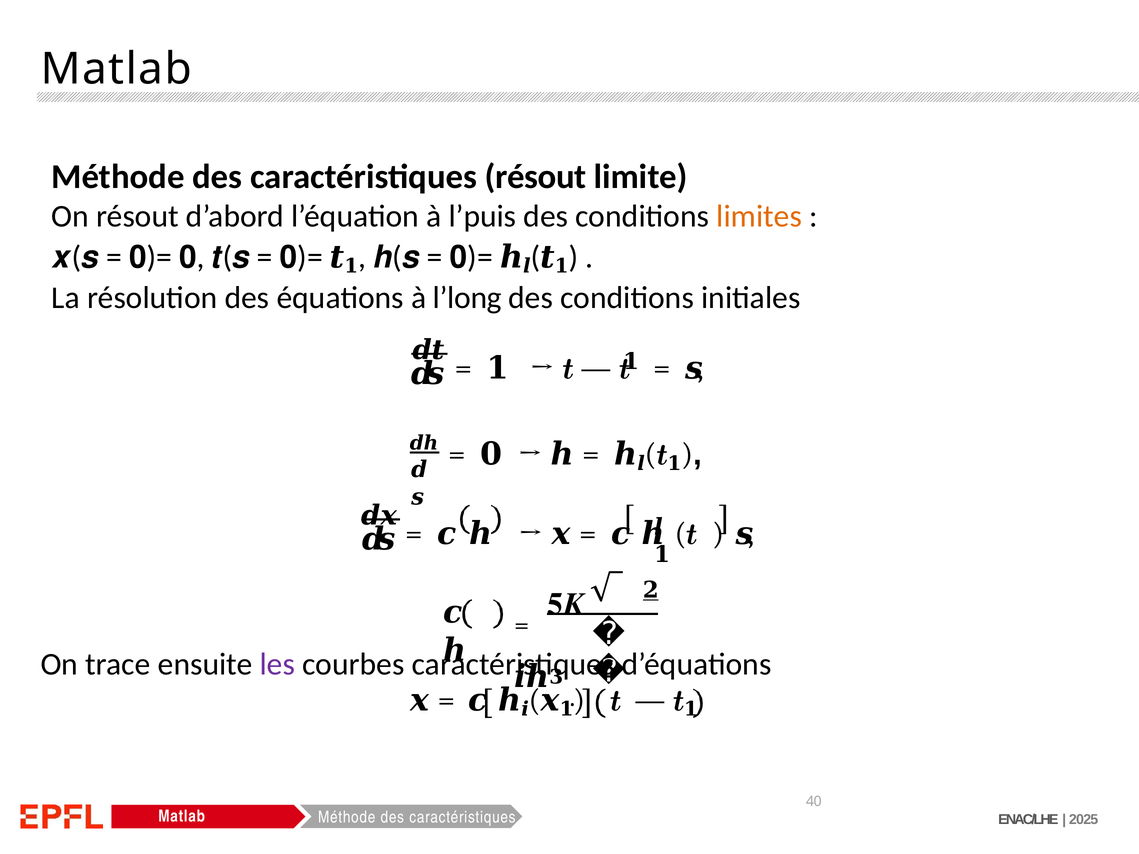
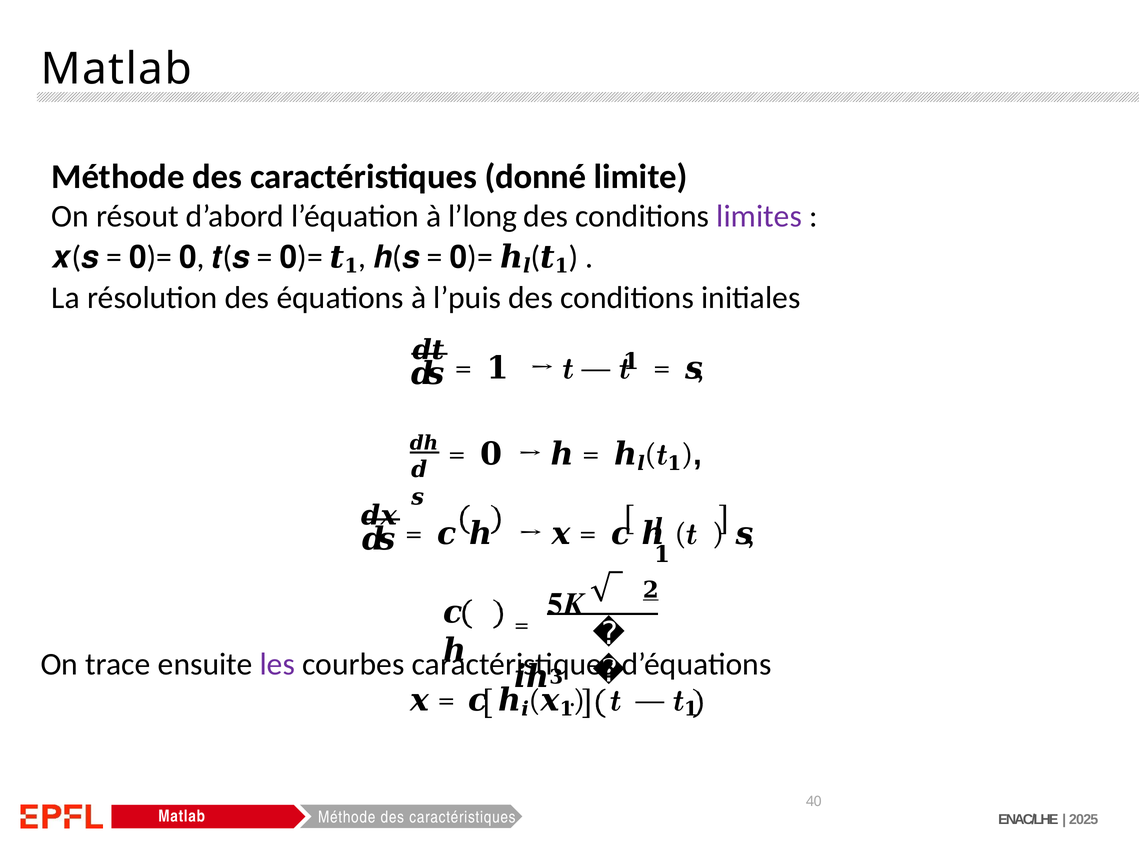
caractéristiques résout: résout -> donné (536, 177)
l’puis: l’puis -> l’long (483, 216)
limites colour: orange -> purple (759, 216)
l’long: l’long -> l’puis (467, 298)
